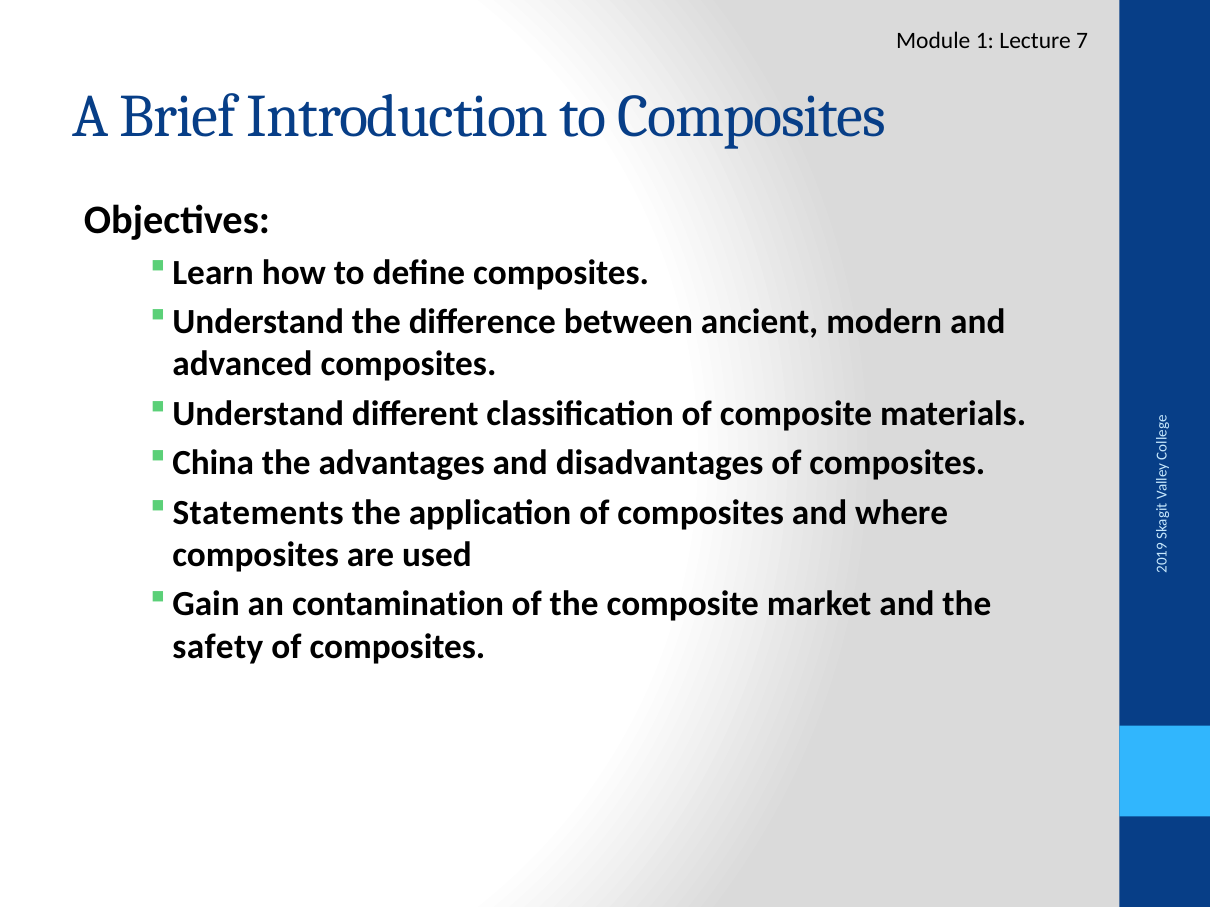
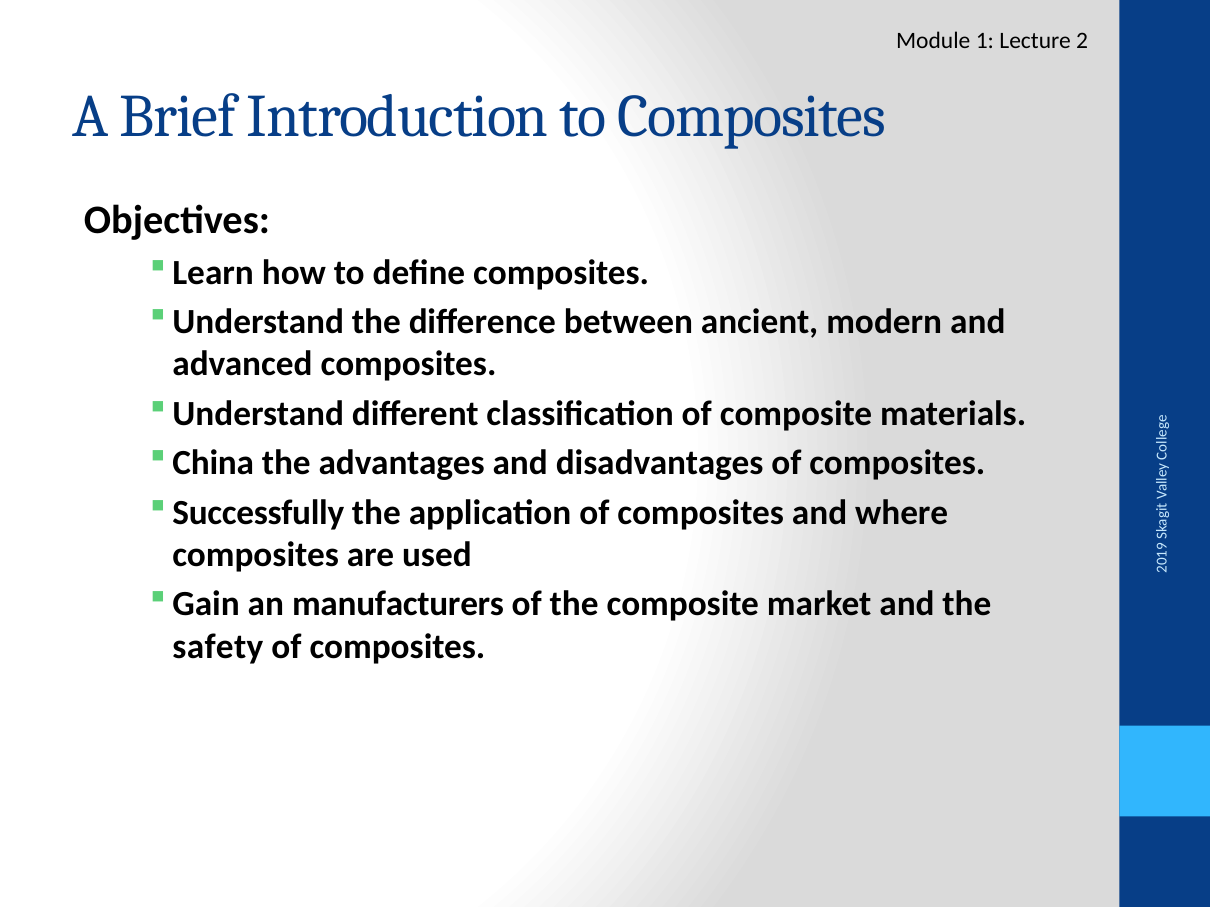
Lecture 7: 7 -> 2 (1082, 41)
Statements: Statements -> Successfully (258, 513)
contamination: contamination -> manufacturers (398, 604)
